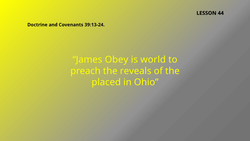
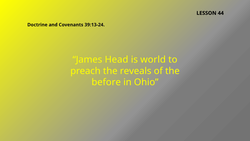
Obey: Obey -> Head (117, 60)
placed: placed -> before (106, 82)
